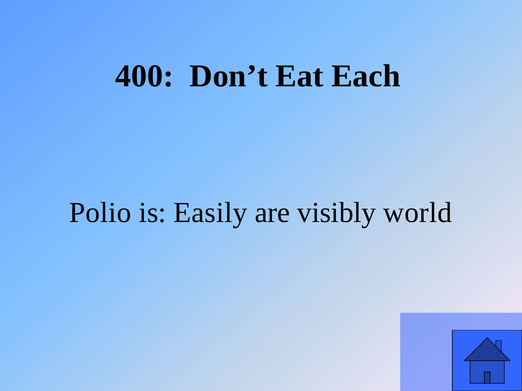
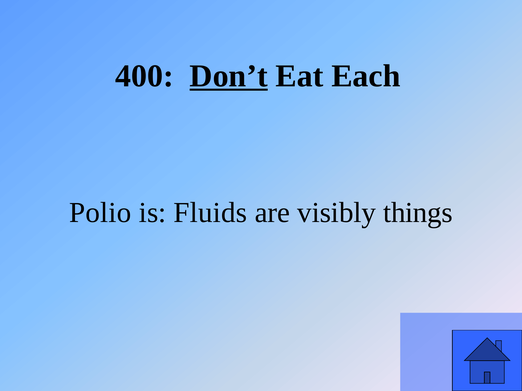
Don’t underline: none -> present (229, 76)
Easily: Easily -> Fluids (210, 213)
world: world -> things (418, 213)
